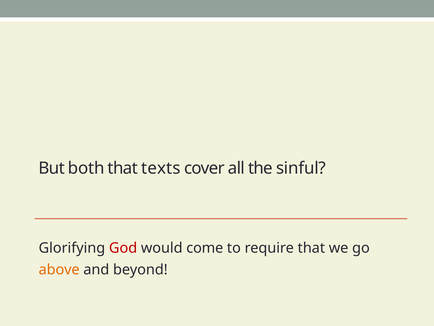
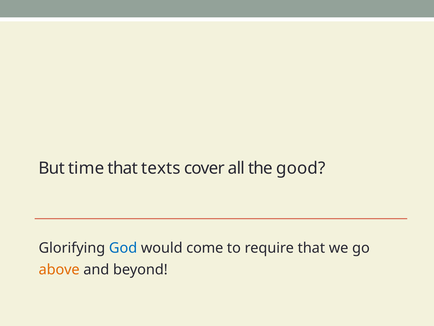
both: both -> time (86, 168)
sinful: sinful -> good (301, 168)
God colour: red -> blue (123, 248)
